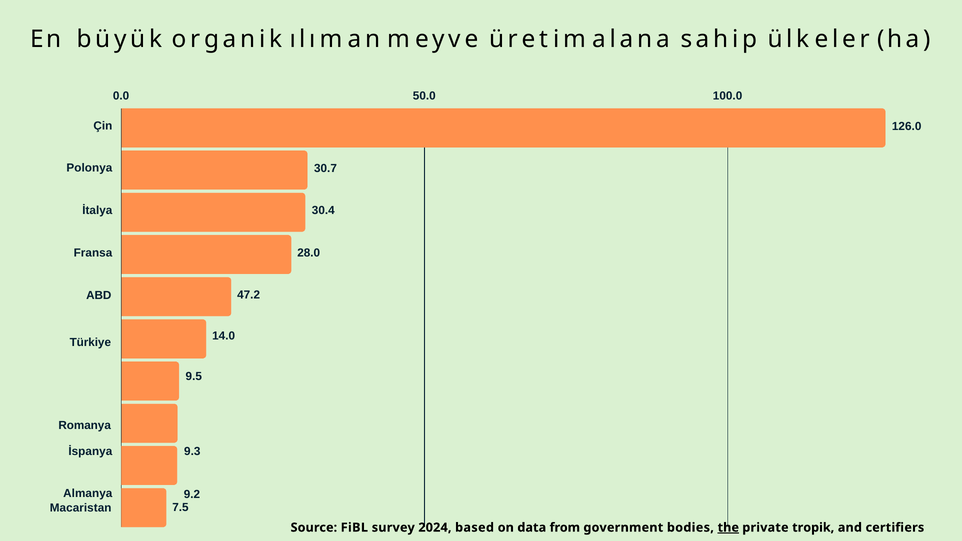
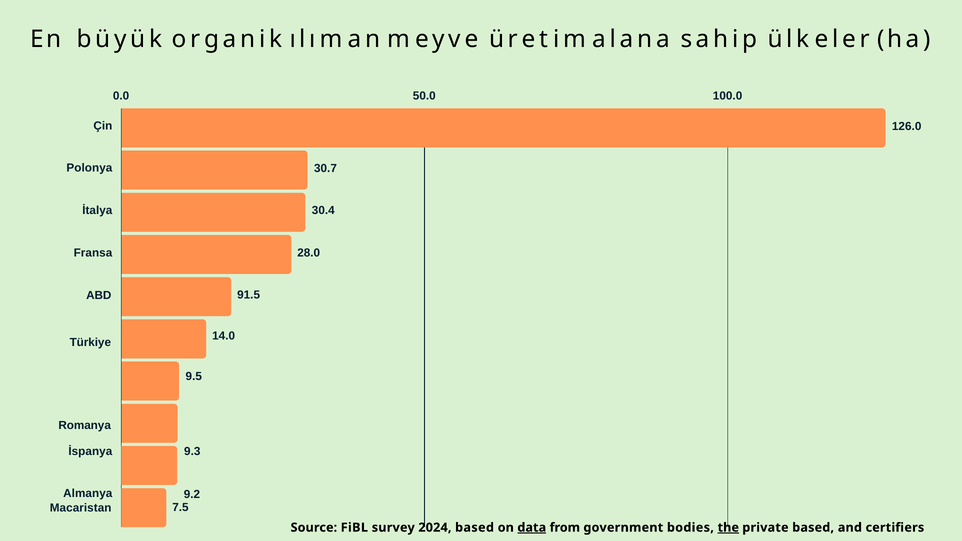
47.2: 47.2 -> 91.5 (249, 295)
data underline: none -> present (532, 528)
private tropik: tropik -> based (813, 528)
